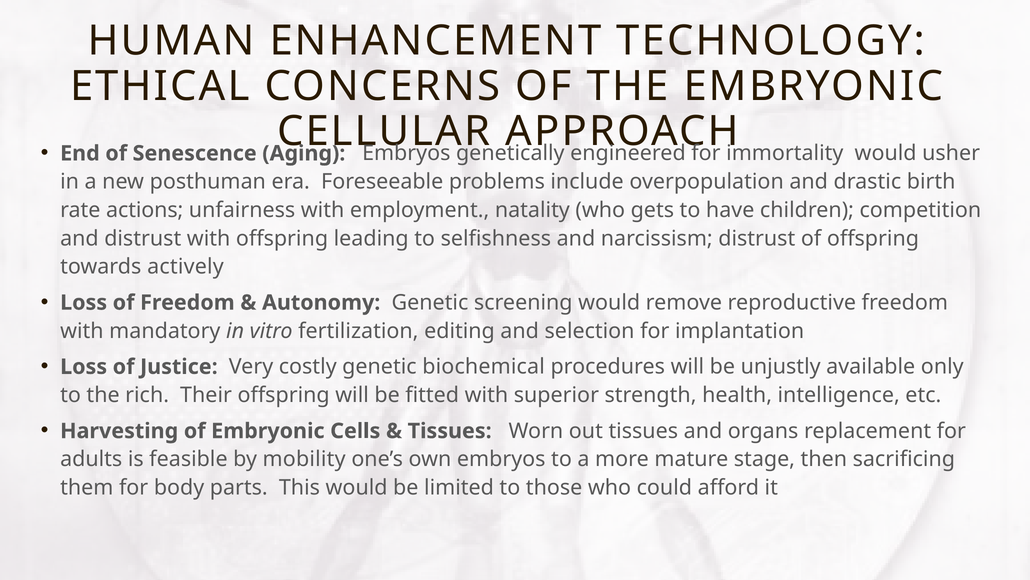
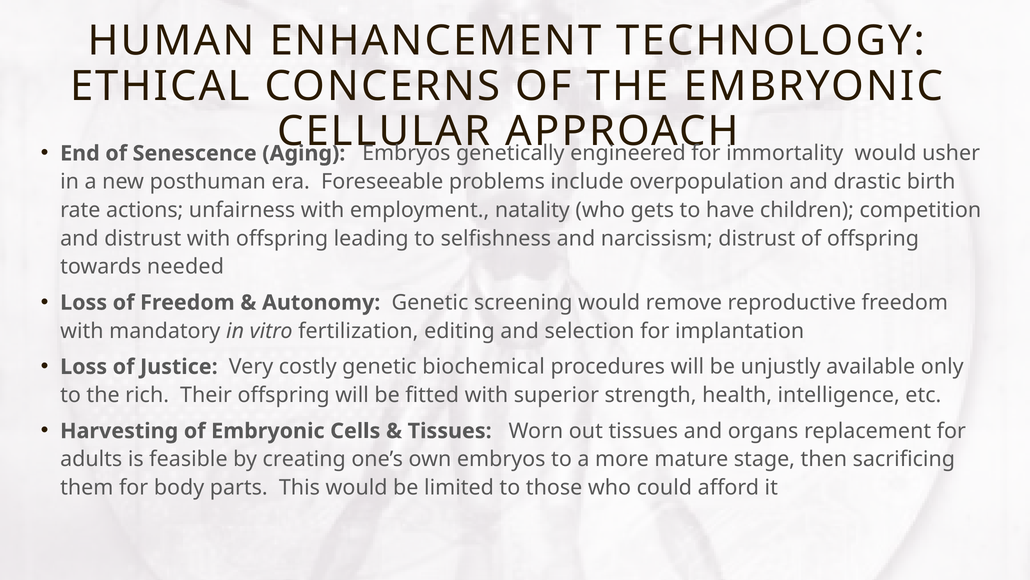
actively: actively -> needed (185, 266)
mobility: mobility -> creating (304, 459)
